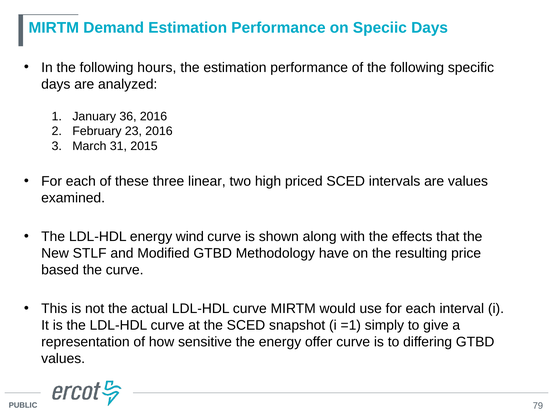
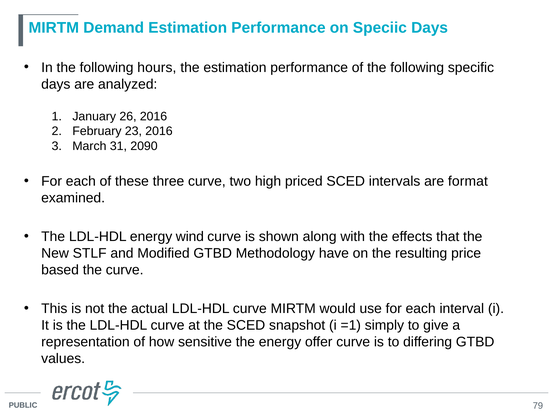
36: 36 -> 26 (128, 116)
2015: 2015 -> 2090 (144, 146)
three linear: linear -> curve (207, 181)
are values: values -> format (468, 181)
